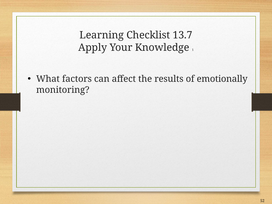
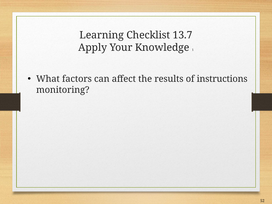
emotionally: emotionally -> instructions (222, 79)
